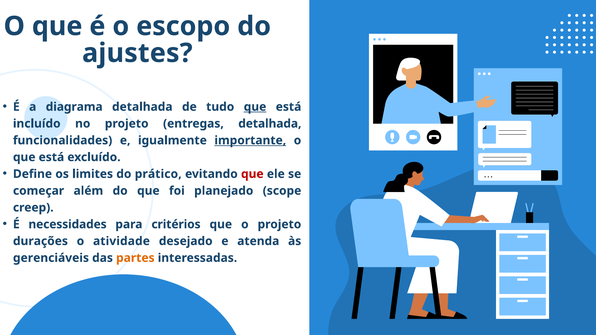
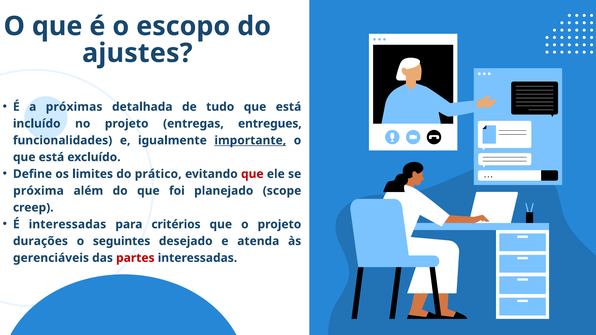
diagrama: diagrama -> próximas (74, 107)
que underline: present -> none (255, 107)
entregas detalhada: detalhada -> entregues (270, 124)
começar: começar -> próxima (38, 191)
É necessidades: necessidades -> interessadas (67, 224)
atividade: atividade -> seguintes (122, 241)
partes colour: orange -> red (135, 258)
